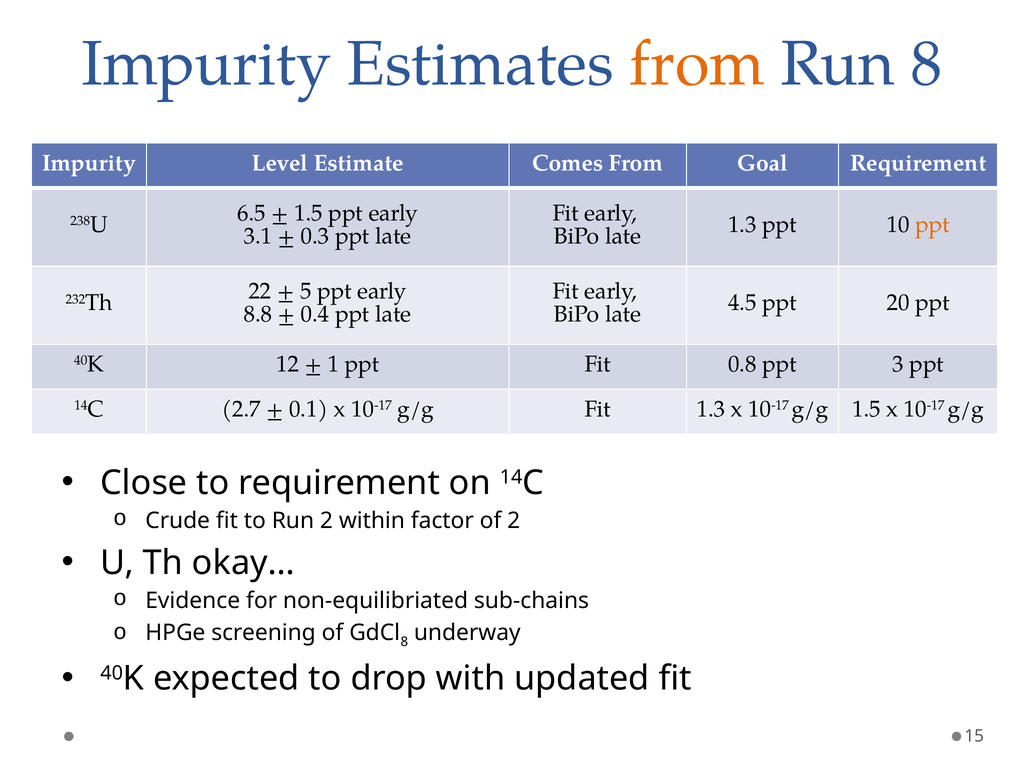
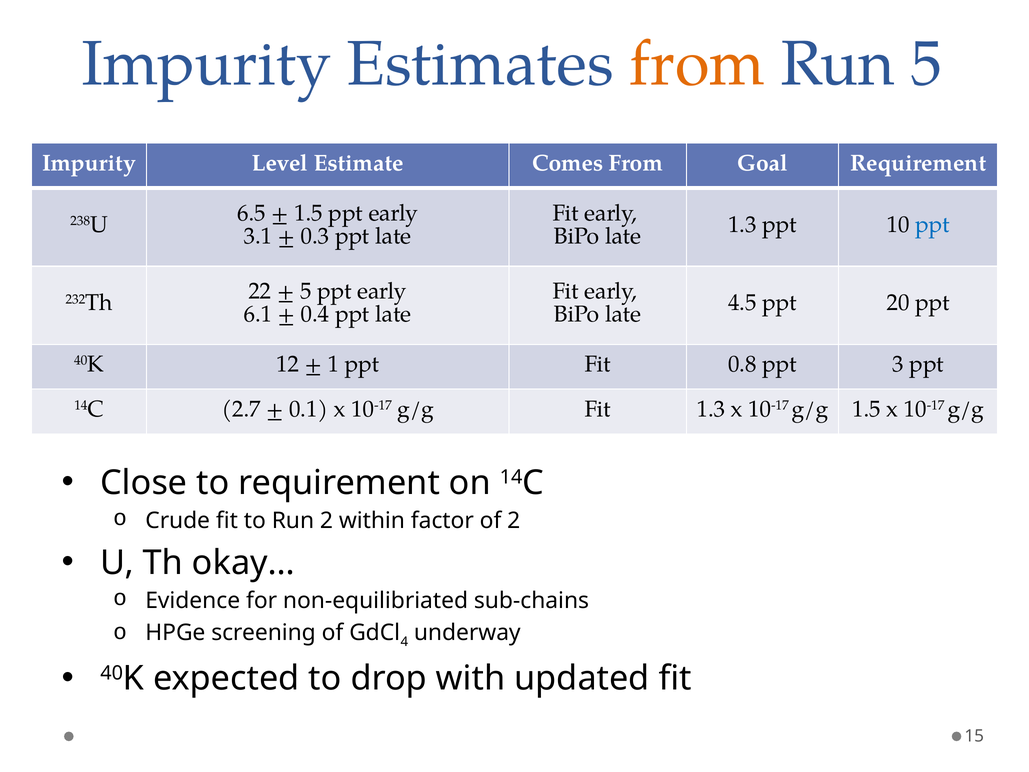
Run 8: 8 -> 5 (926, 64)
ppt colour: orange -> blue (932, 225)
8.8: 8.8 -> 6.1 (258, 314)
8: 8 -> 4 (404, 642)
